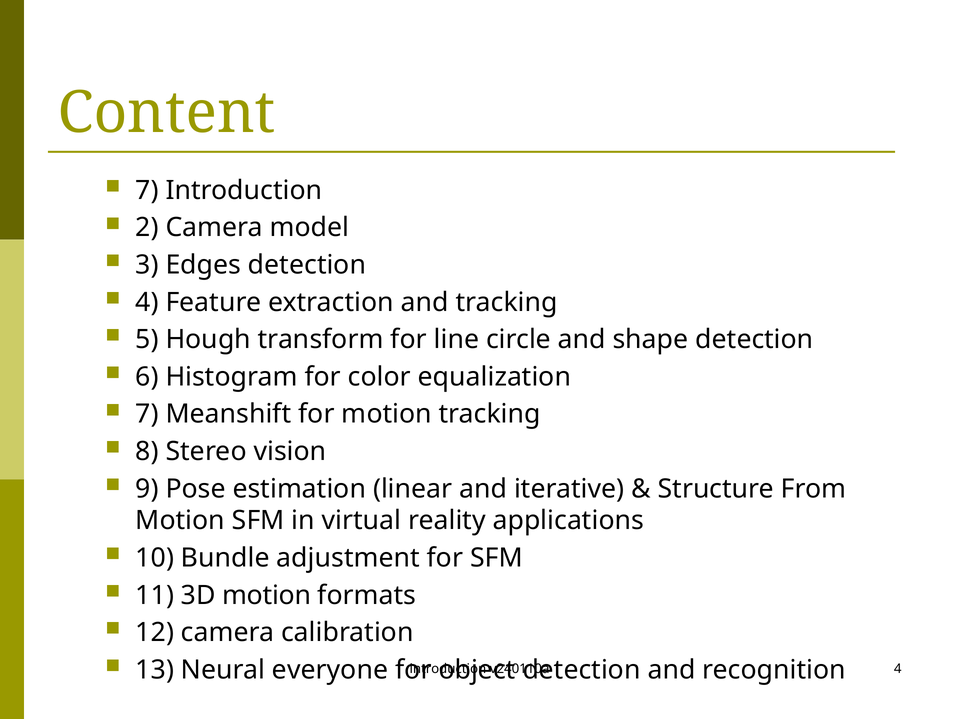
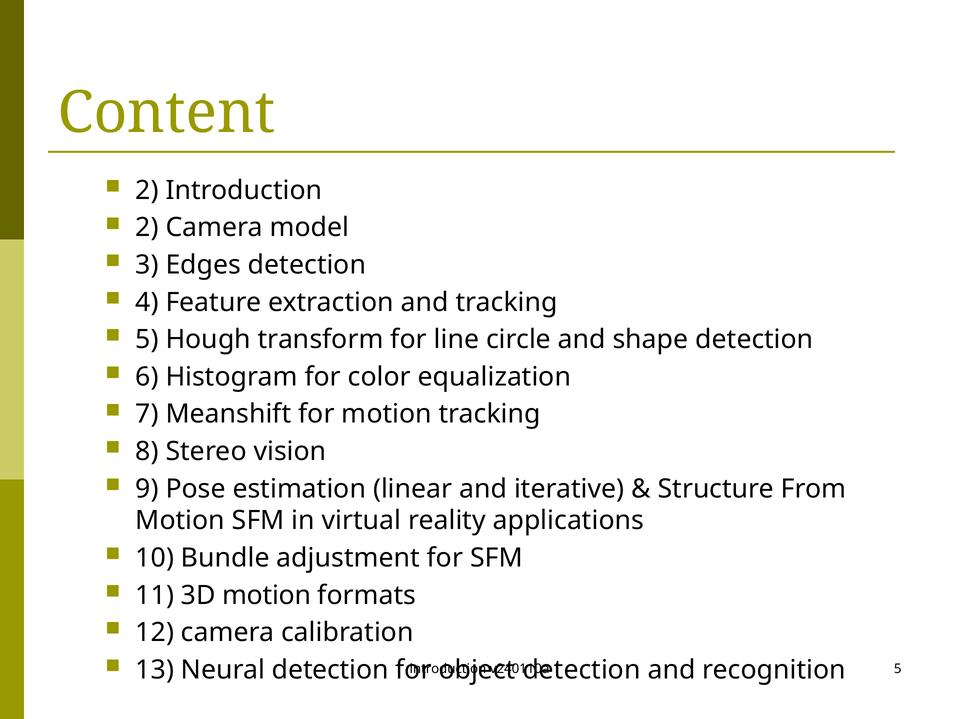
7: 7 -> 2 (147, 190)
Neural everyone: everyone -> detection (330, 670)
4: 4 -> 5 (898, 669)
